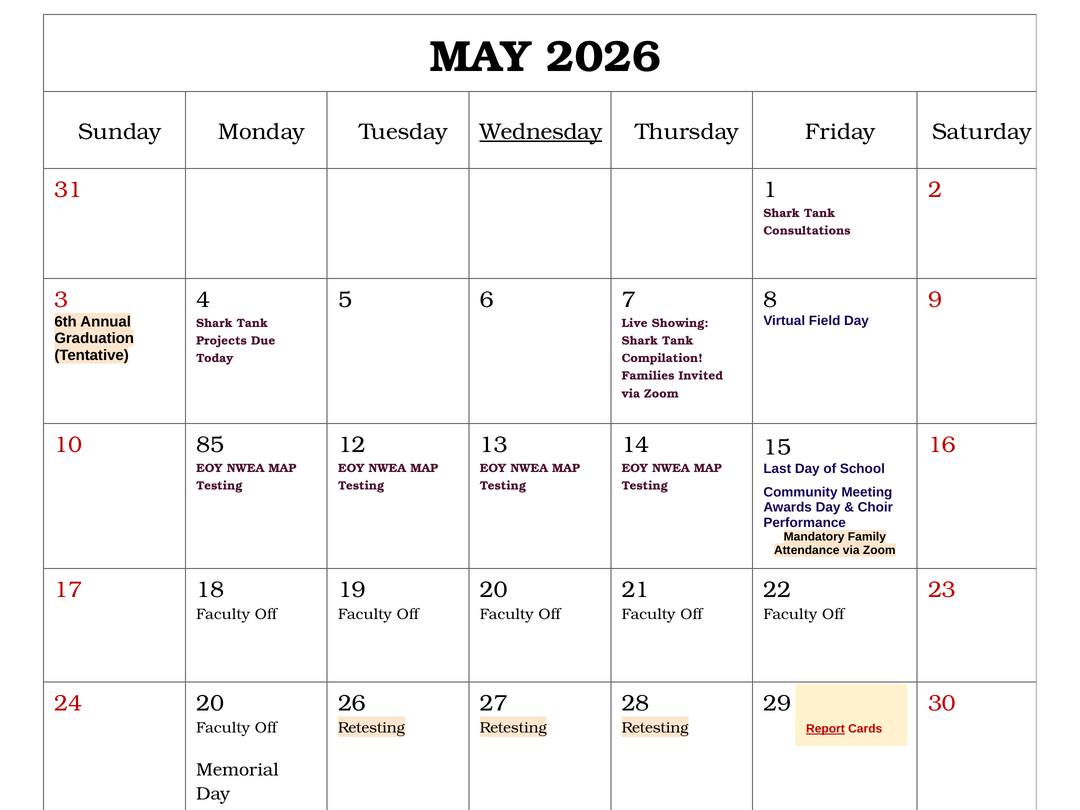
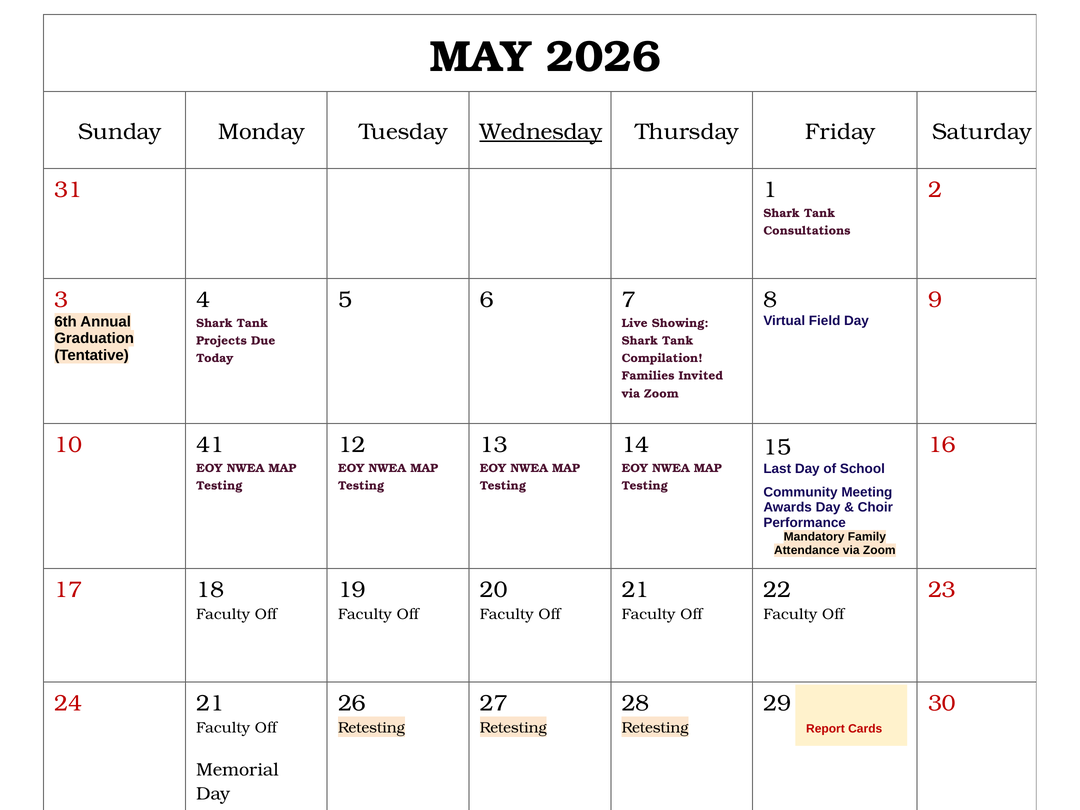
85: 85 -> 41 (210, 445)
24 20: 20 -> 21 (210, 703)
Report underline: present -> none (825, 729)
